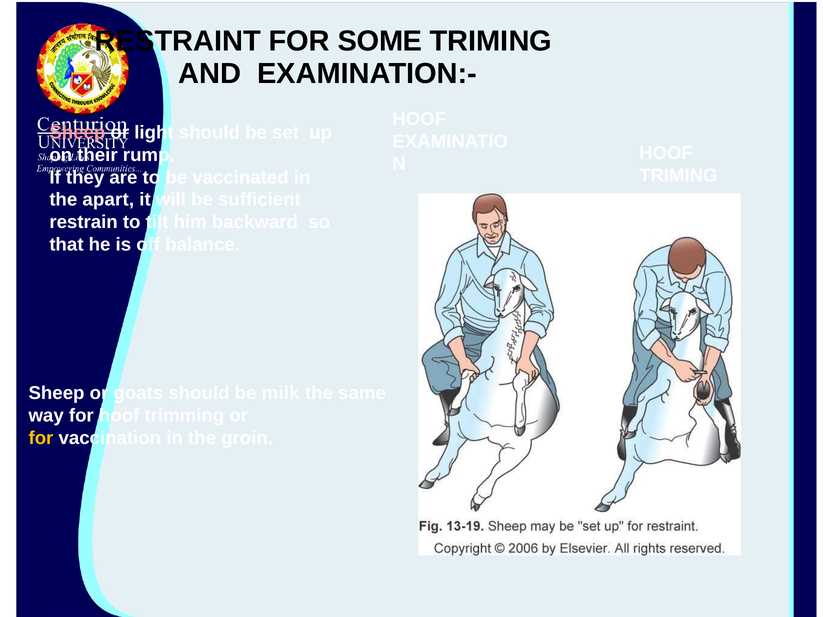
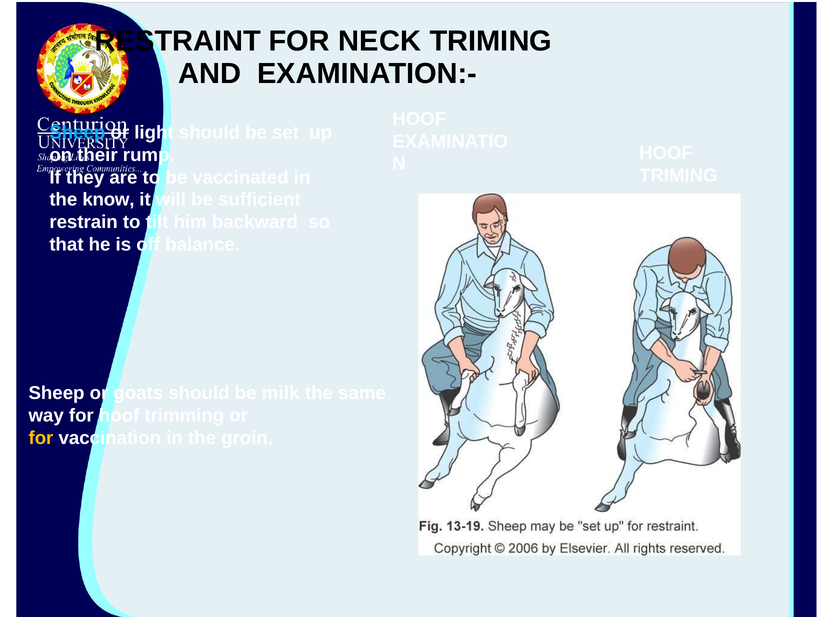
SOME: SOME -> NECK (380, 41)
Sheep colour: pink -> light blue (77, 133)
apart: apart -> know (108, 200)
